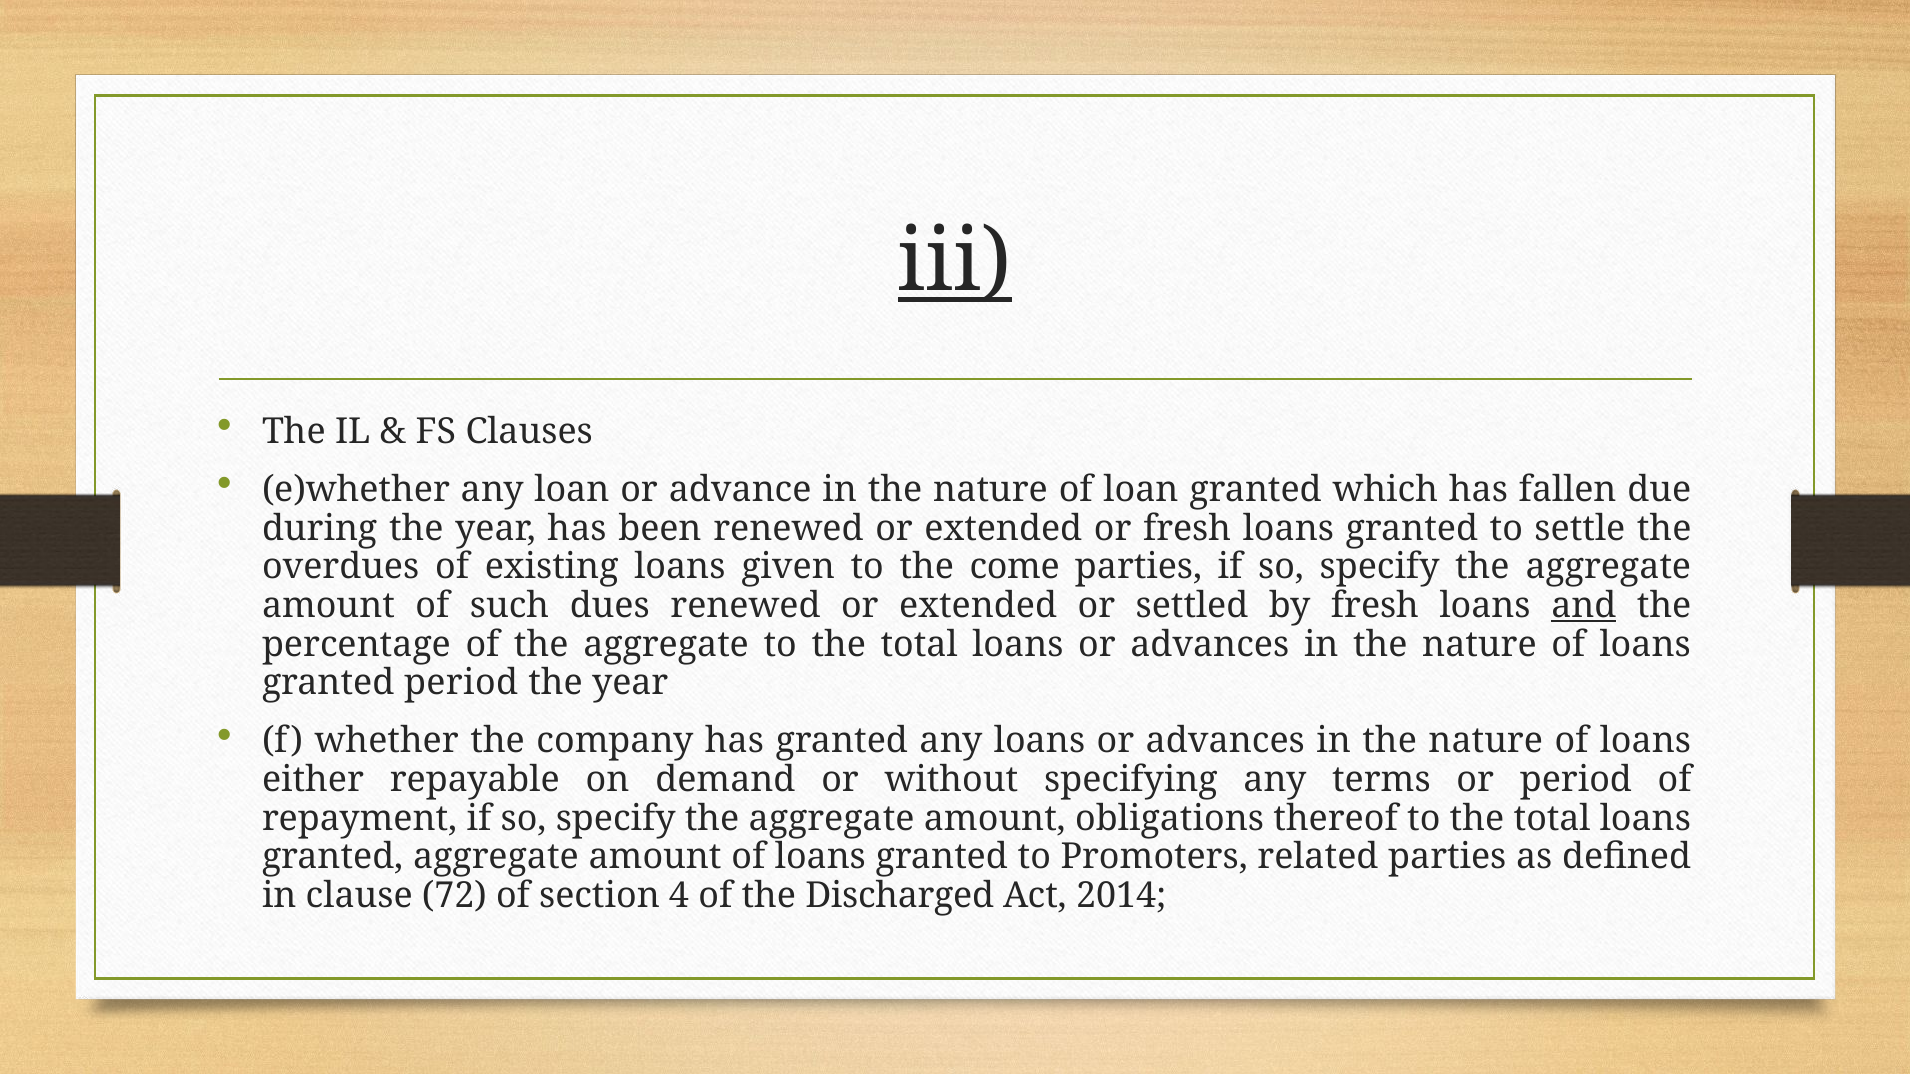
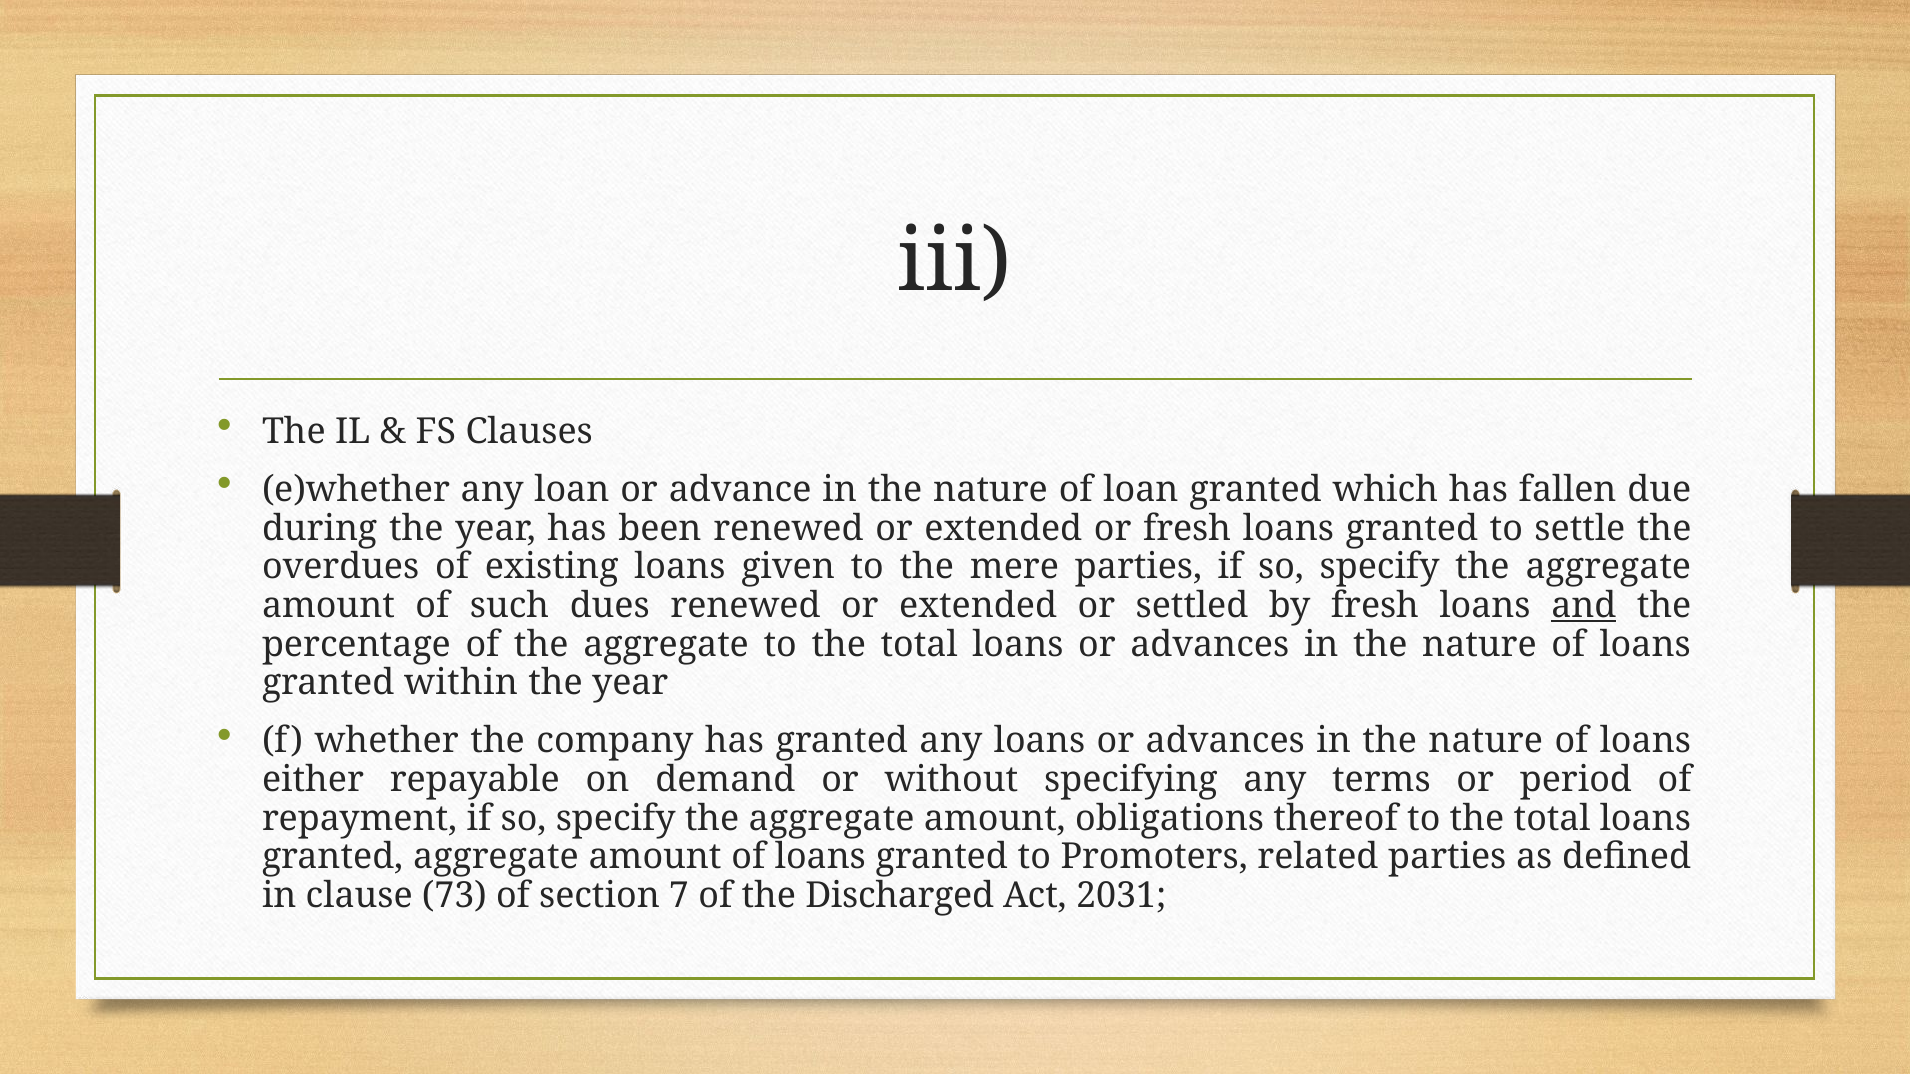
iii underline: present -> none (955, 262)
come: come -> mere (1014, 567)
granted period: period -> within (461, 683)
72: 72 -> 73 (454, 896)
4: 4 -> 7 (679, 896)
2014: 2014 -> 2031 (1121, 896)
